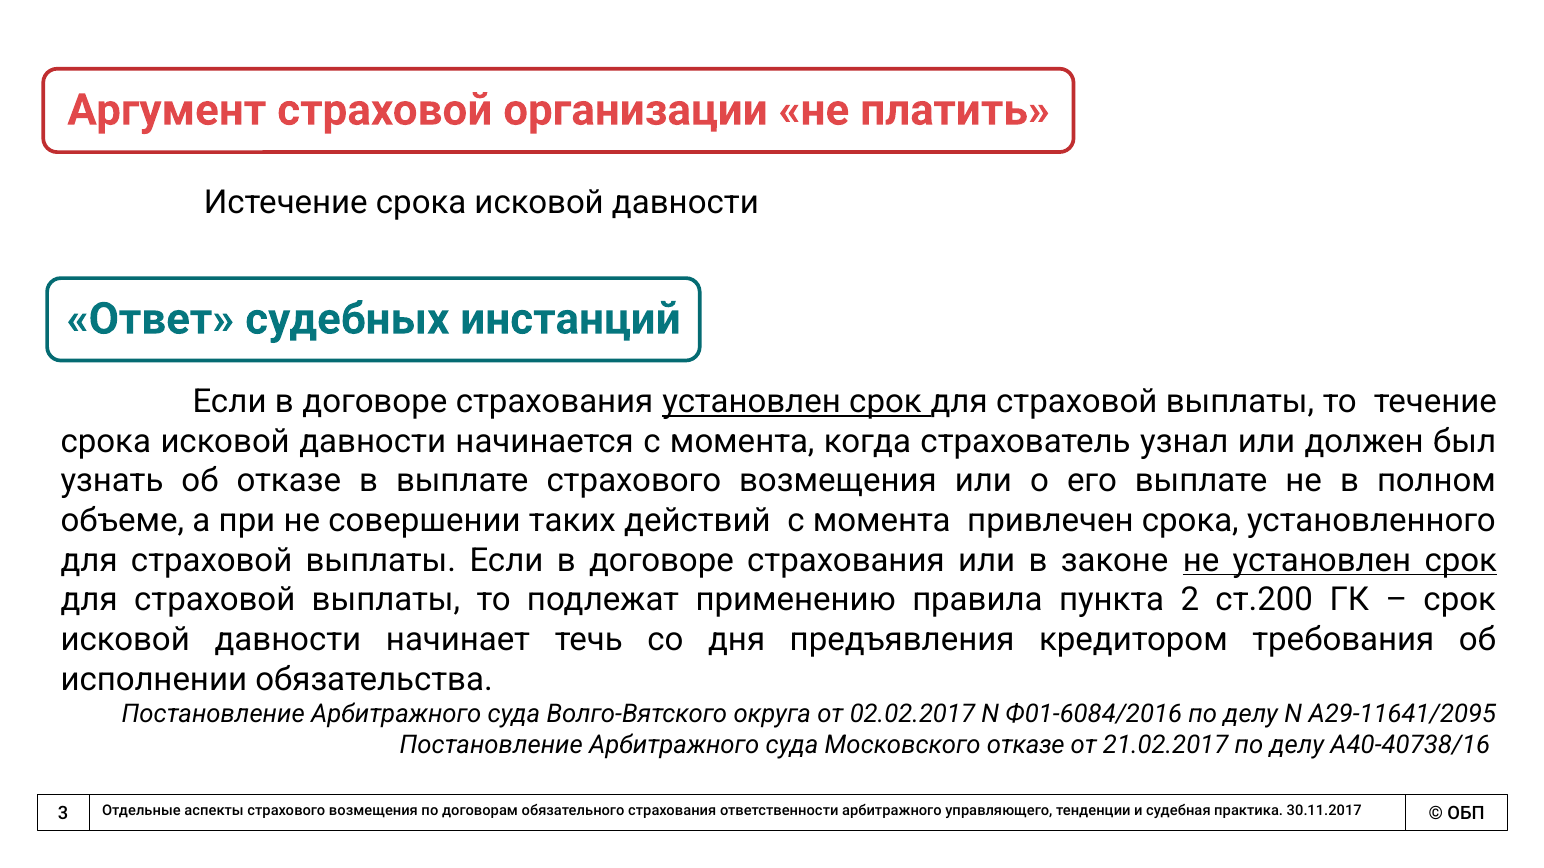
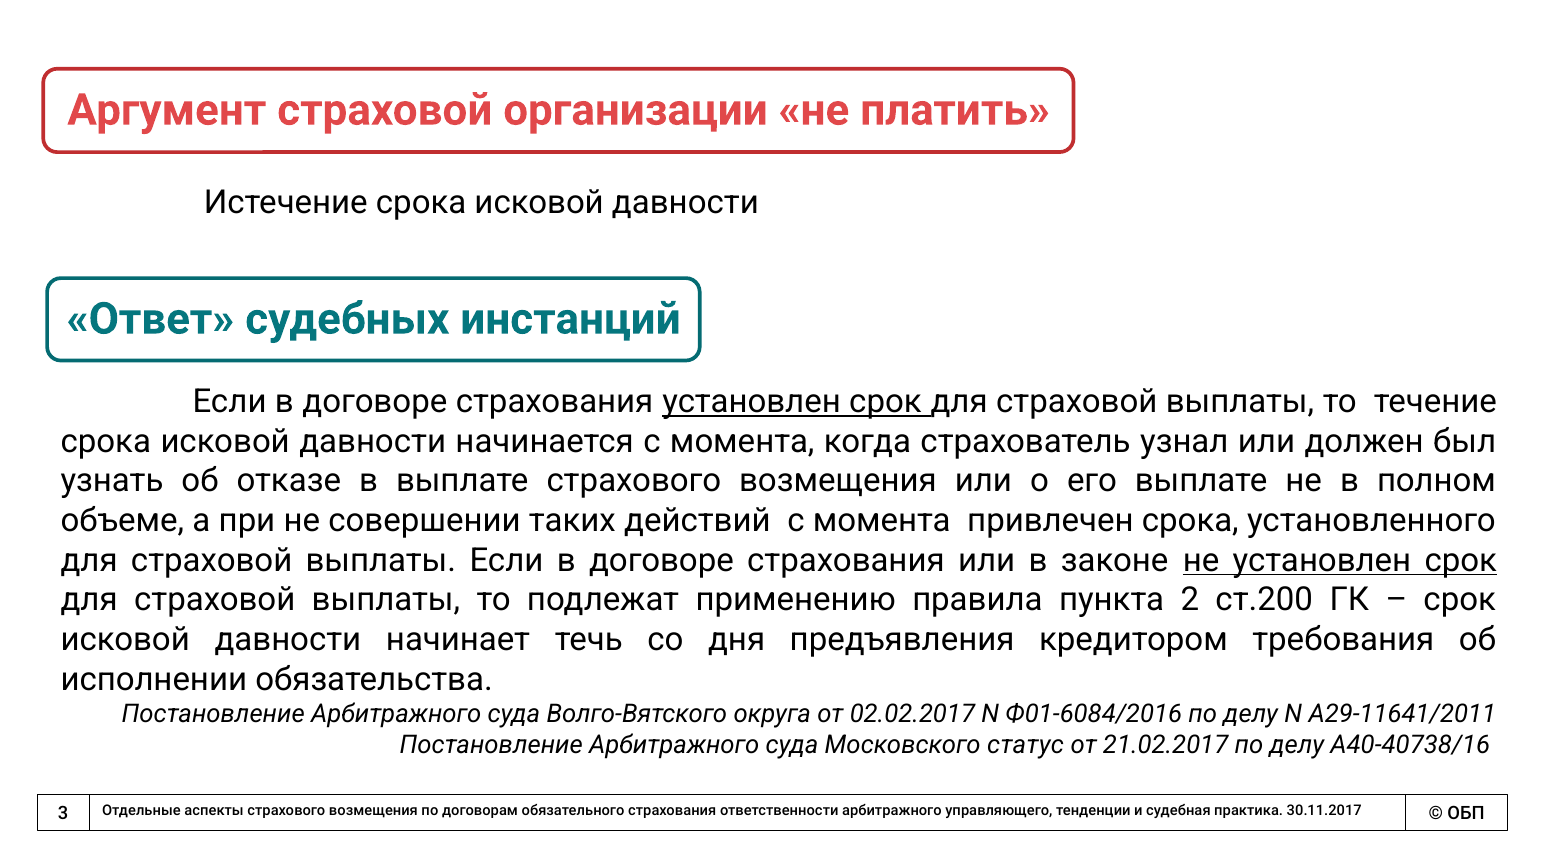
А29-11641/2095: А29-11641/2095 -> А29-11641/2011 (1402, 714)
Московского отказе: отказе -> статус (1026, 745)
